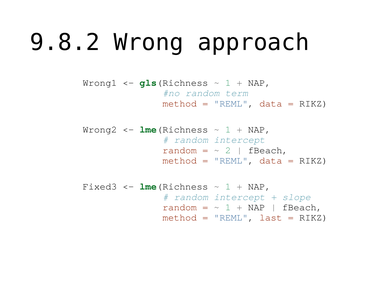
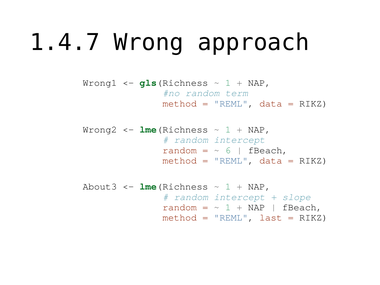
9.8.2: 9.8.2 -> 1.4.7 (65, 43)
2: 2 -> 6 (228, 150)
Fixed3: Fixed3 -> About3 (100, 187)
